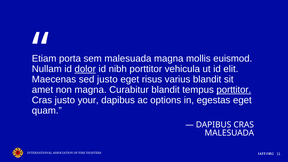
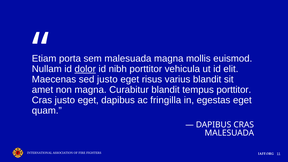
porttitor underline: present -> none (234, 90)
Cras justo your: your -> eget (88, 100)
options: options -> fringilla (166, 100)
